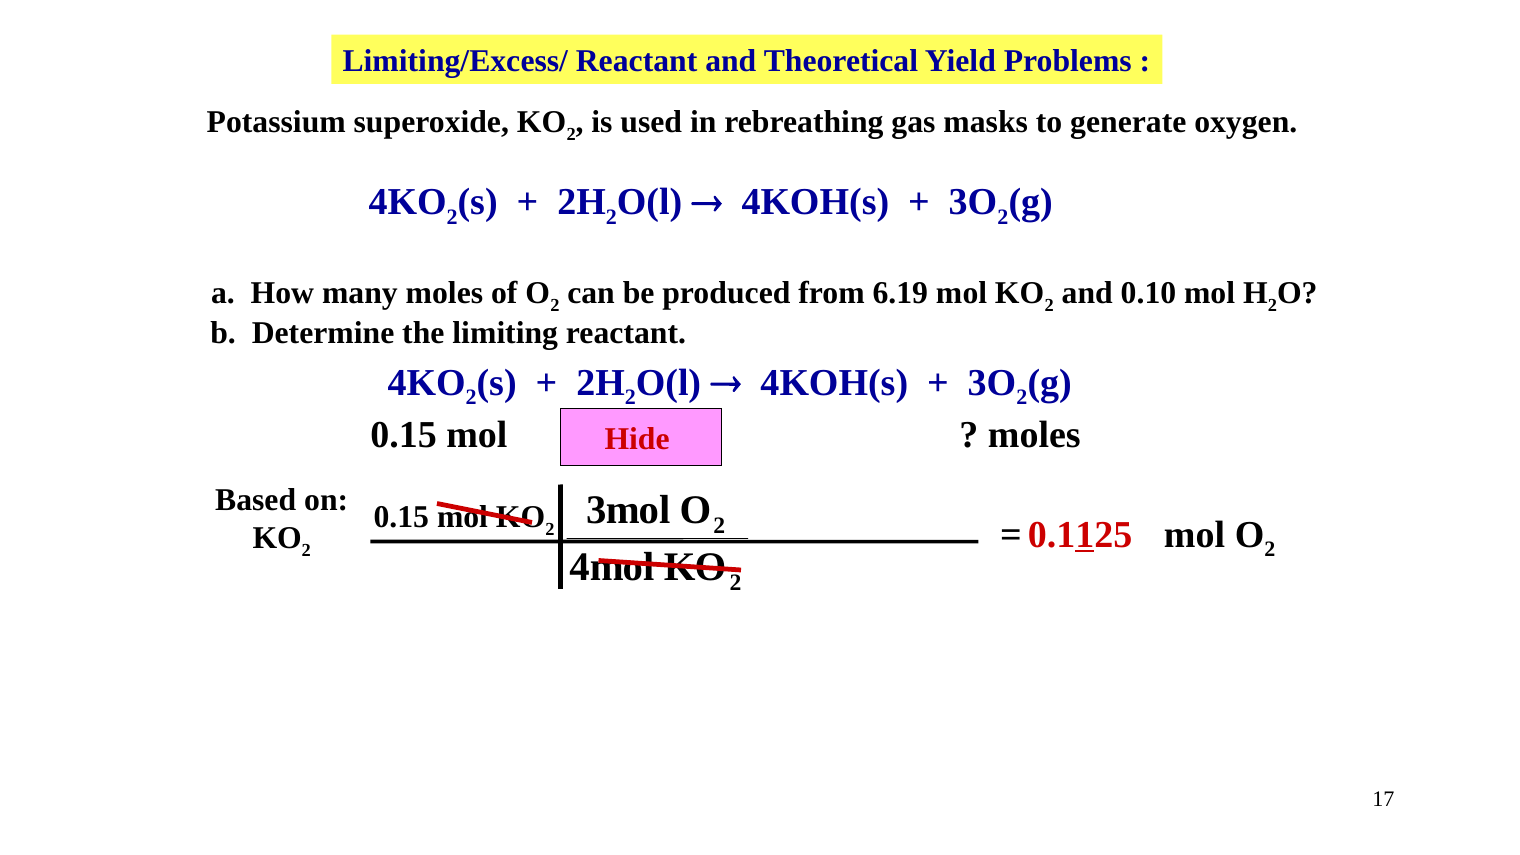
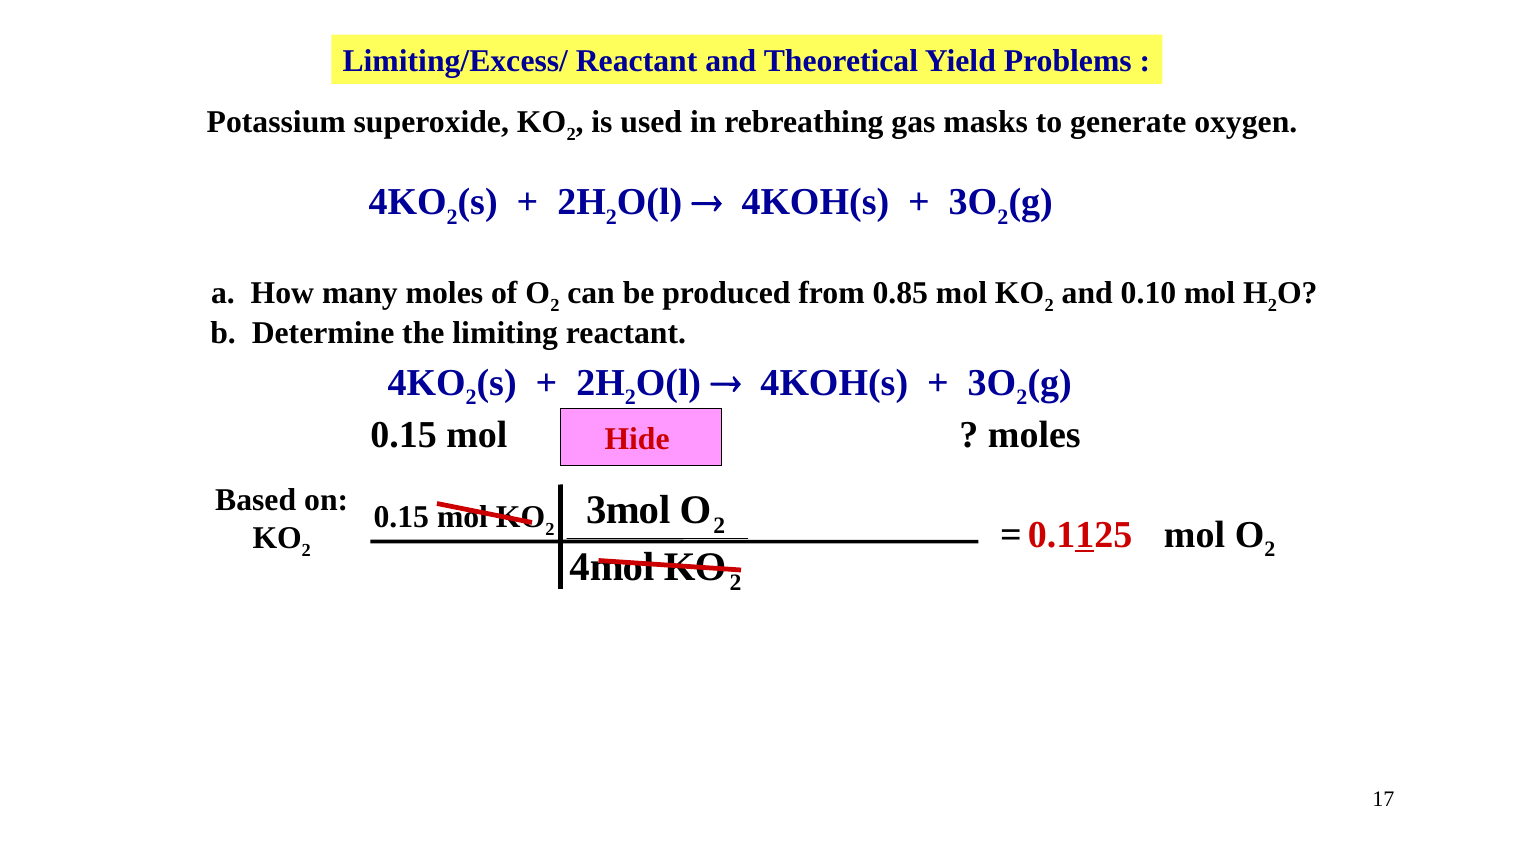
6.19: 6.19 -> 0.85 (900, 293)
